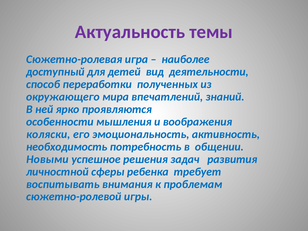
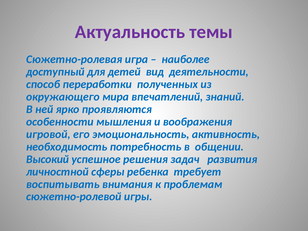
коляски: коляски -> игровой (48, 134)
Новыми: Новыми -> Высокий (47, 159)
